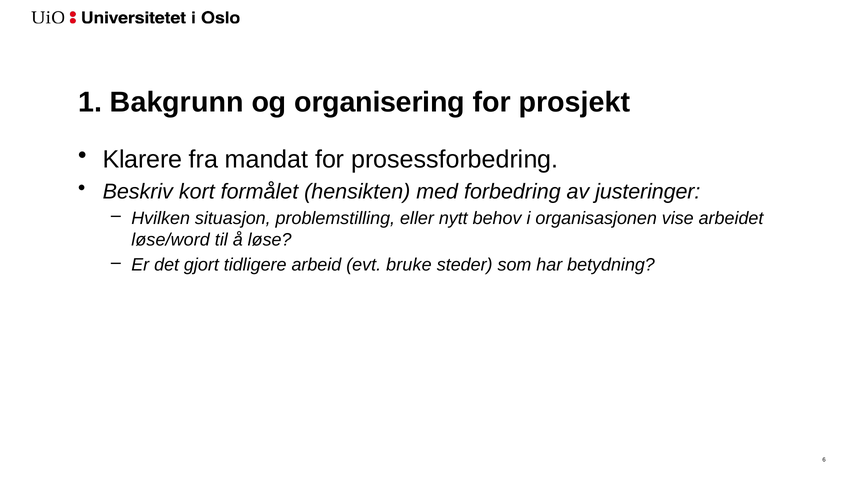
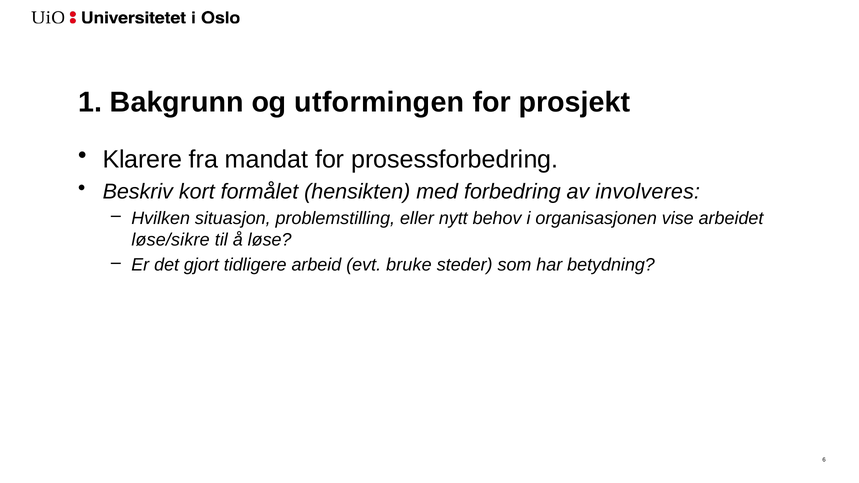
organisering: organisering -> utformingen (379, 102)
justeringer: justeringer -> involveres (648, 192)
løse/word: løse/word -> løse/sikre (171, 240)
